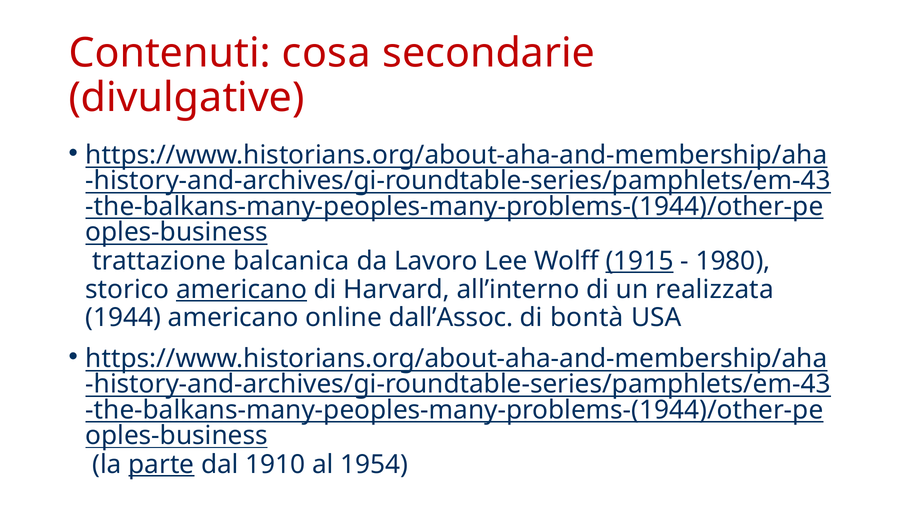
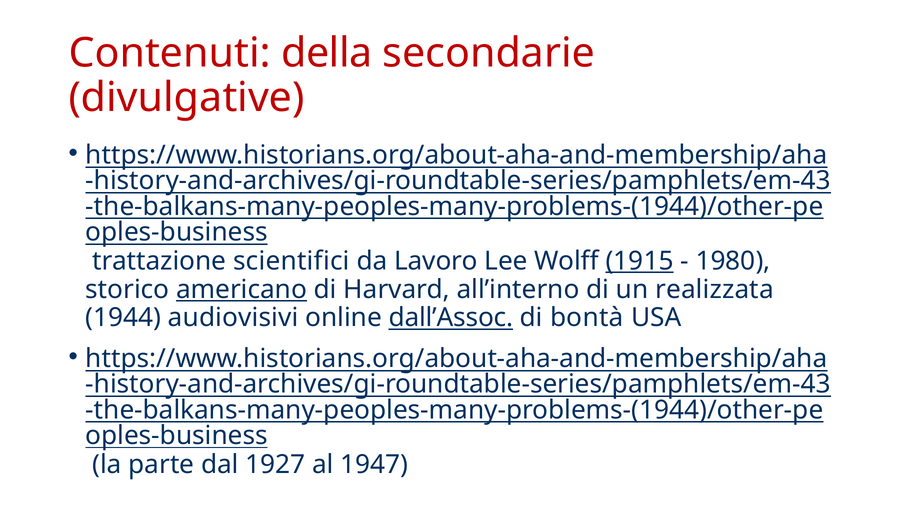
cosa: cosa -> della (327, 53)
balcanica: balcanica -> scientifici (291, 261)
1944 americano: americano -> audiovisivi (233, 318)
dall’Assoc underline: none -> present (451, 318)
parte underline: present -> none (161, 465)
1910: 1910 -> 1927 (275, 465)
1954: 1954 -> 1947 (374, 465)
